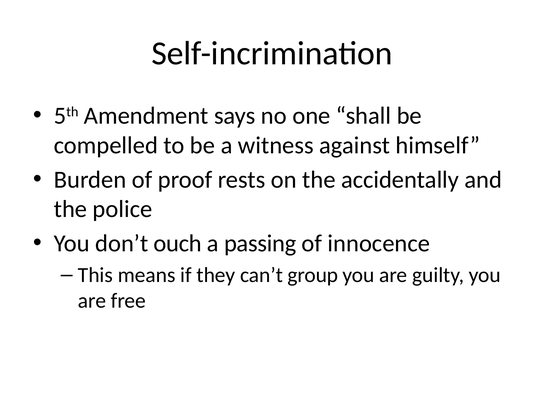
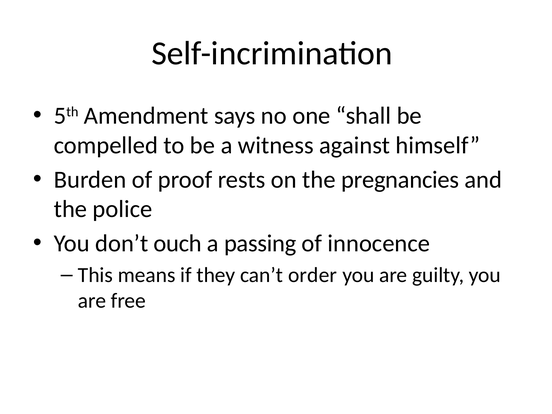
accidentally: accidentally -> pregnancies (400, 180)
group: group -> order (313, 275)
